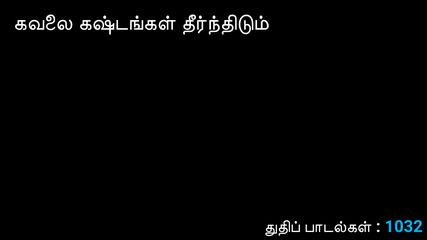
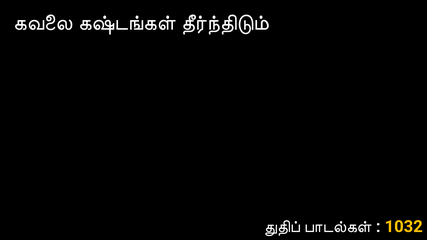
1032 colour: light blue -> yellow (404, 227)
